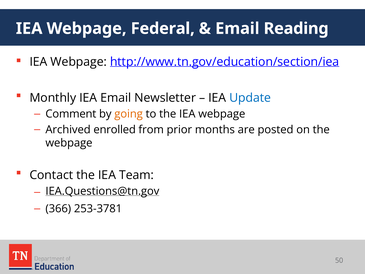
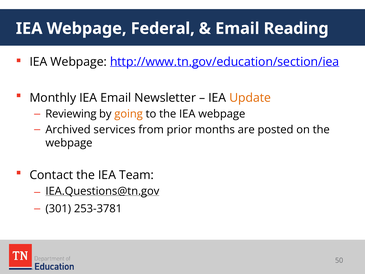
Update colour: blue -> orange (250, 98)
Comment: Comment -> Reviewing (71, 114)
enrolled: enrolled -> services (115, 130)
366: 366 -> 301 (58, 209)
